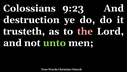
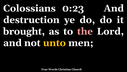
9:23: 9:23 -> 0:23 (73, 8)
trusteth: trusteth -> brought (24, 31)
unto colour: light green -> yellow (54, 43)
